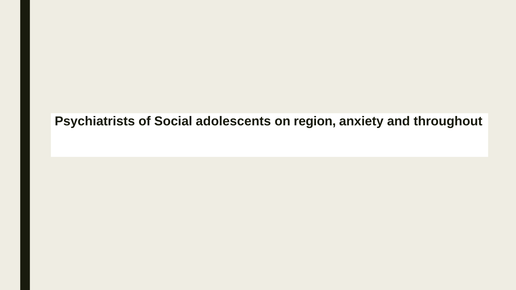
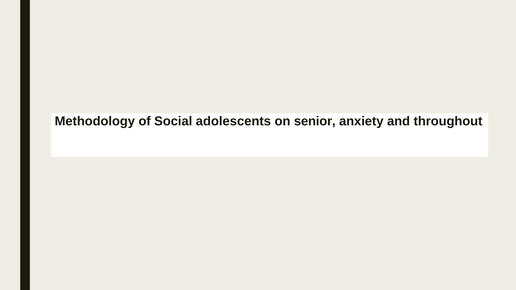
Psychiatrists: Psychiatrists -> Methodology (95, 121)
region: region -> senior (315, 121)
